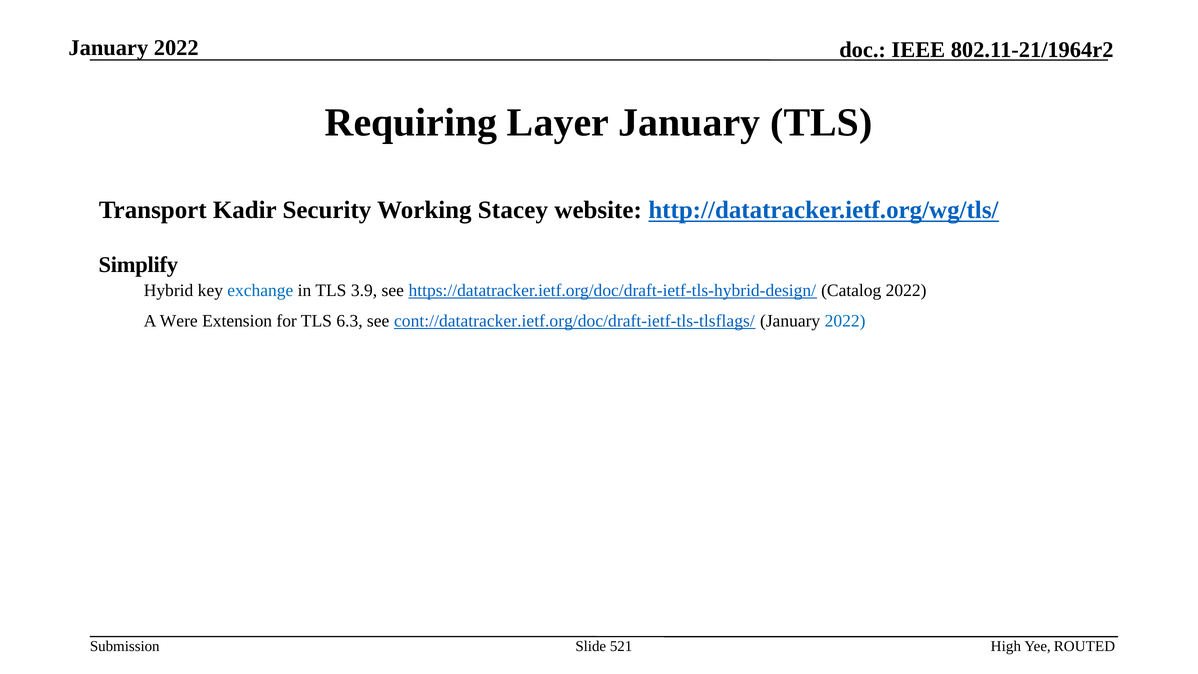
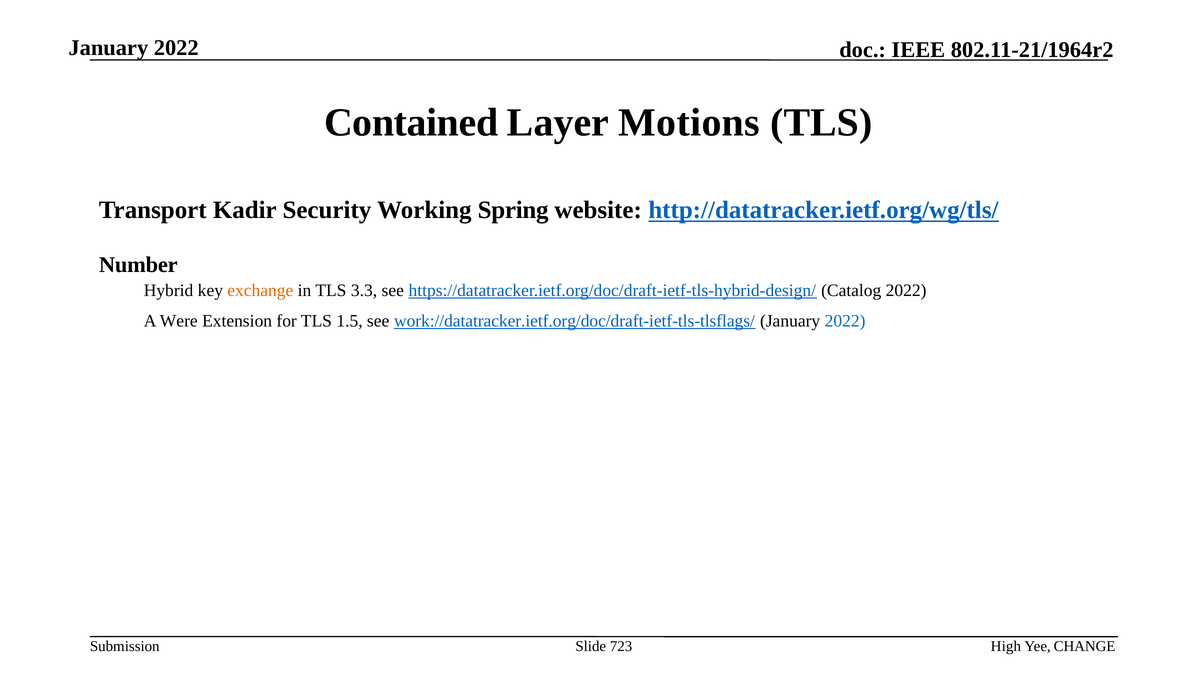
Requiring: Requiring -> Contained (411, 122)
Layer January: January -> Motions (689, 122)
Stacey: Stacey -> Spring (513, 210)
Simplify: Simplify -> Number (138, 265)
exchange colour: blue -> orange (260, 290)
3.9: 3.9 -> 3.3 (364, 290)
6.3: 6.3 -> 1.5 (350, 321)
cont://datatracker.ietf.org/doc/draft-ietf-tls-tlsflags/: cont://datatracker.ietf.org/doc/draft-ietf-tls-tlsflags/ -> work://datatracker.ietf.org/doc/draft-ietf-tls-tlsflags/ (574, 321)
521: 521 -> 723 (621, 646)
ROUTED: ROUTED -> CHANGE (1085, 646)
